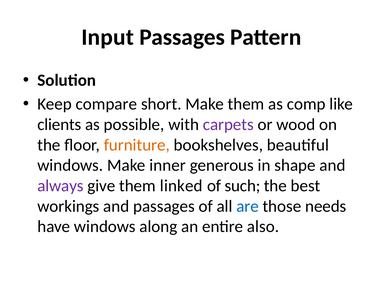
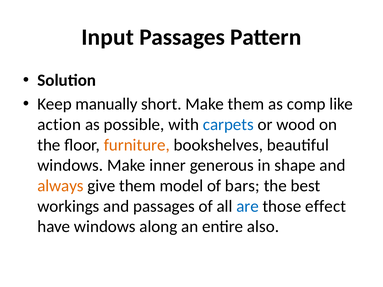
compare: compare -> manually (106, 104)
clients: clients -> action (59, 125)
carpets colour: purple -> blue (228, 125)
always colour: purple -> orange (60, 186)
linked: linked -> model (181, 186)
such: such -> bars (242, 186)
needs: needs -> effect (326, 206)
